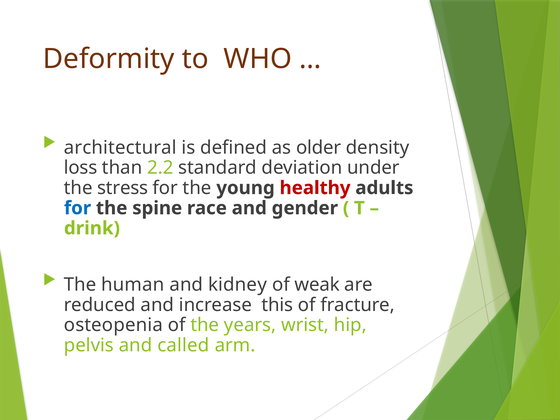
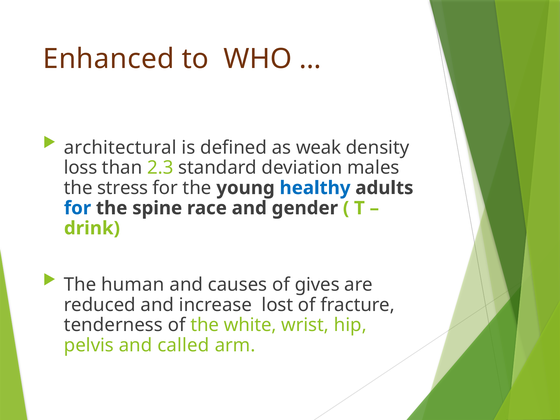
Deformity: Deformity -> Enhanced (109, 59)
older: older -> weak (319, 148)
2.2: 2.2 -> 2.3 (160, 168)
under: under -> males (373, 168)
healthy colour: red -> blue (315, 188)
kidney: kidney -> causes (238, 285)
weak: weak -> gives (317, 285)
this: this -> lost (277, 305)
osteopenia: osteopenia -> tenderness (113, 325)
years: years -> white (250, 325)
